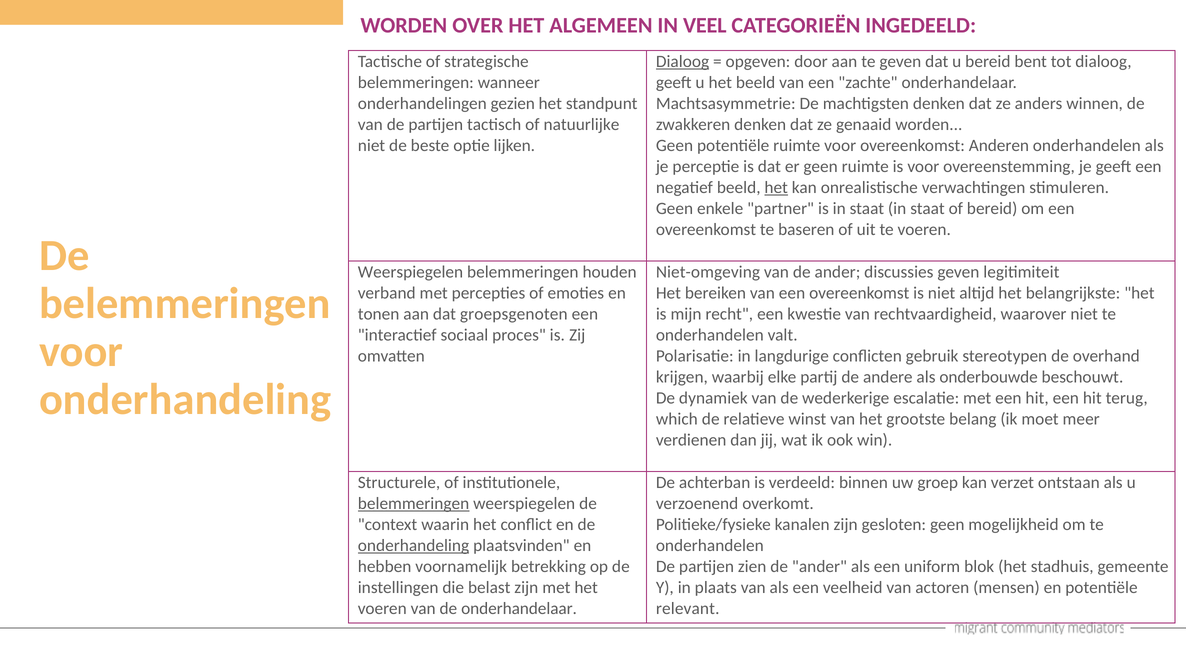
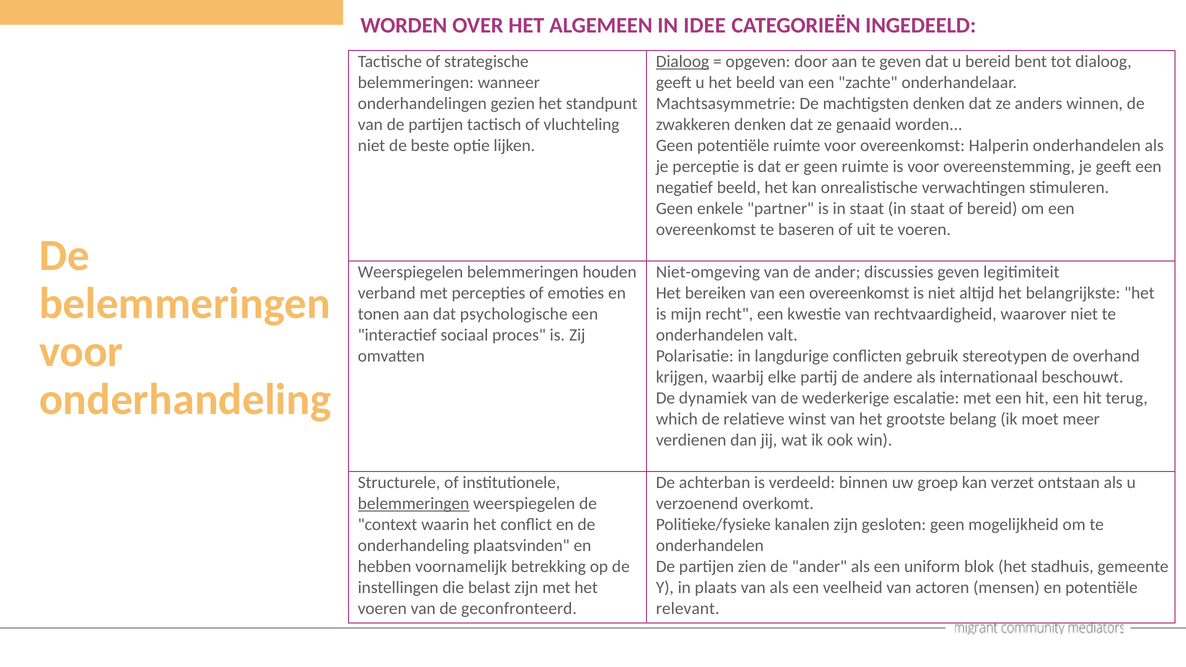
VEEL: VEEL -> IDEE (705, 26)
natuurlijke: natuurlijke -> vluchteling (582, 125)
Anderen: Anderen -> Halperin (999, 146)
het underline: present -> none (776, 188)
groepsgenoten: groepsgenoten -> psychologische (514, 314)
onderbouwde: onderbouwde -> internationaal (989, 377)
onderhandeling underline: present -> none (414, 546)
de onderhandelaar: onderhandelaar -> geconfronteerd (519, 609)
